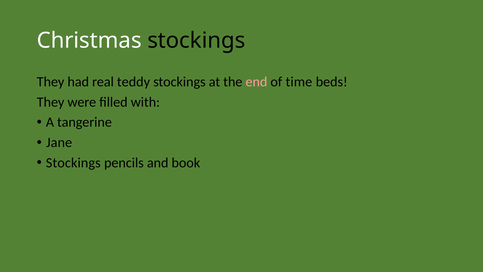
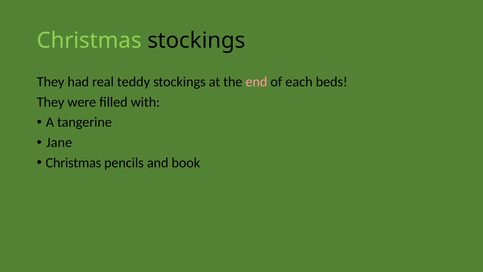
Christmas colour: white -> light green (89, 41)
time: time -> each (299, 82)
Stockings: Stockings -> Christmas (73, 163)
